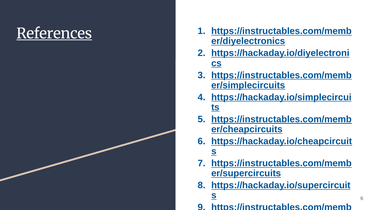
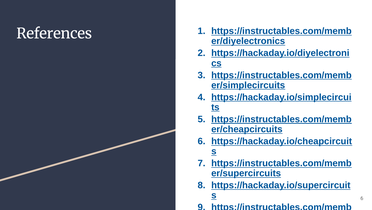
References underline: present -> none (54, 34)
